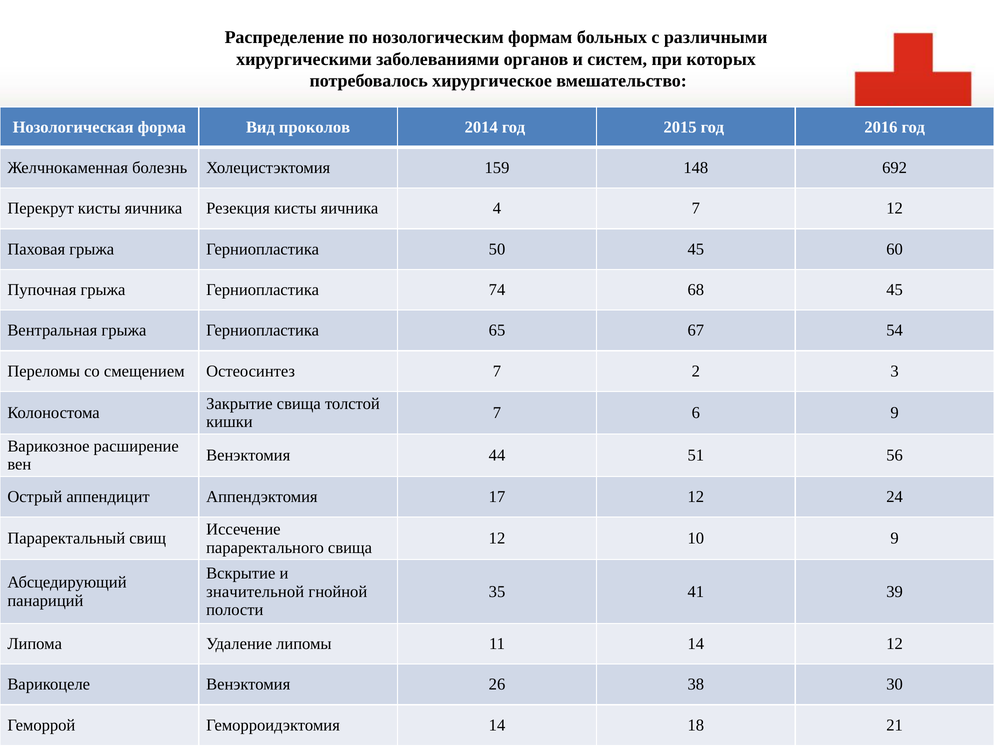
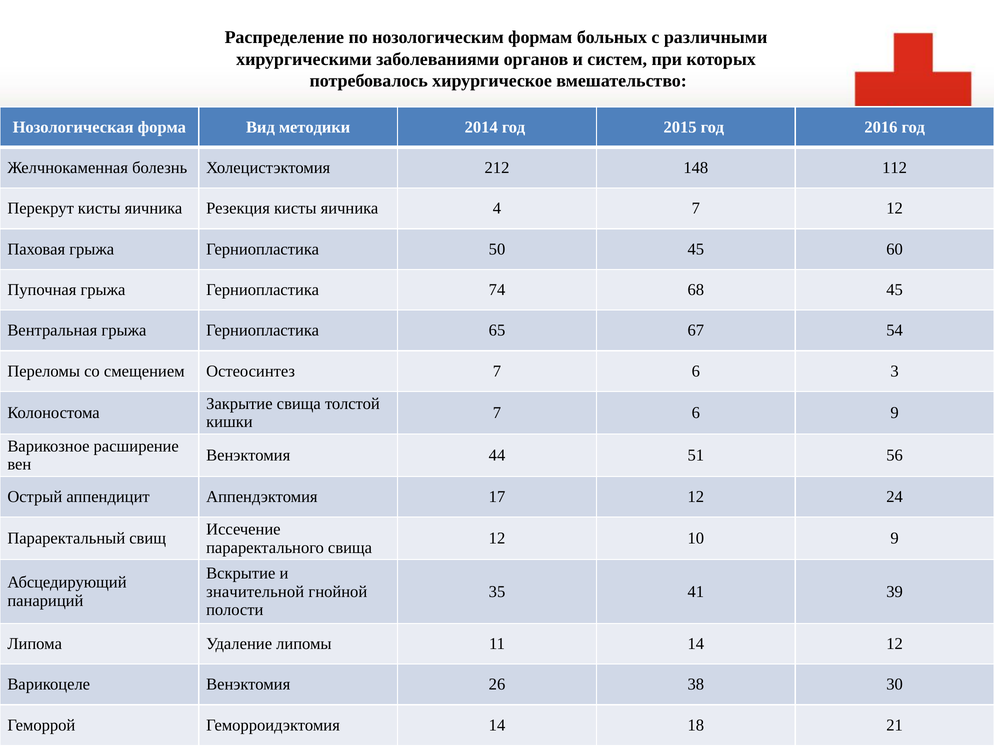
проколов: проколов -> методики (315, 127)
159: 159 -> 212 (497, 168)
692: 692 -> 112 (895, 168)
Остеосинтез 7 2: 2 -> 6 (696, 371)
